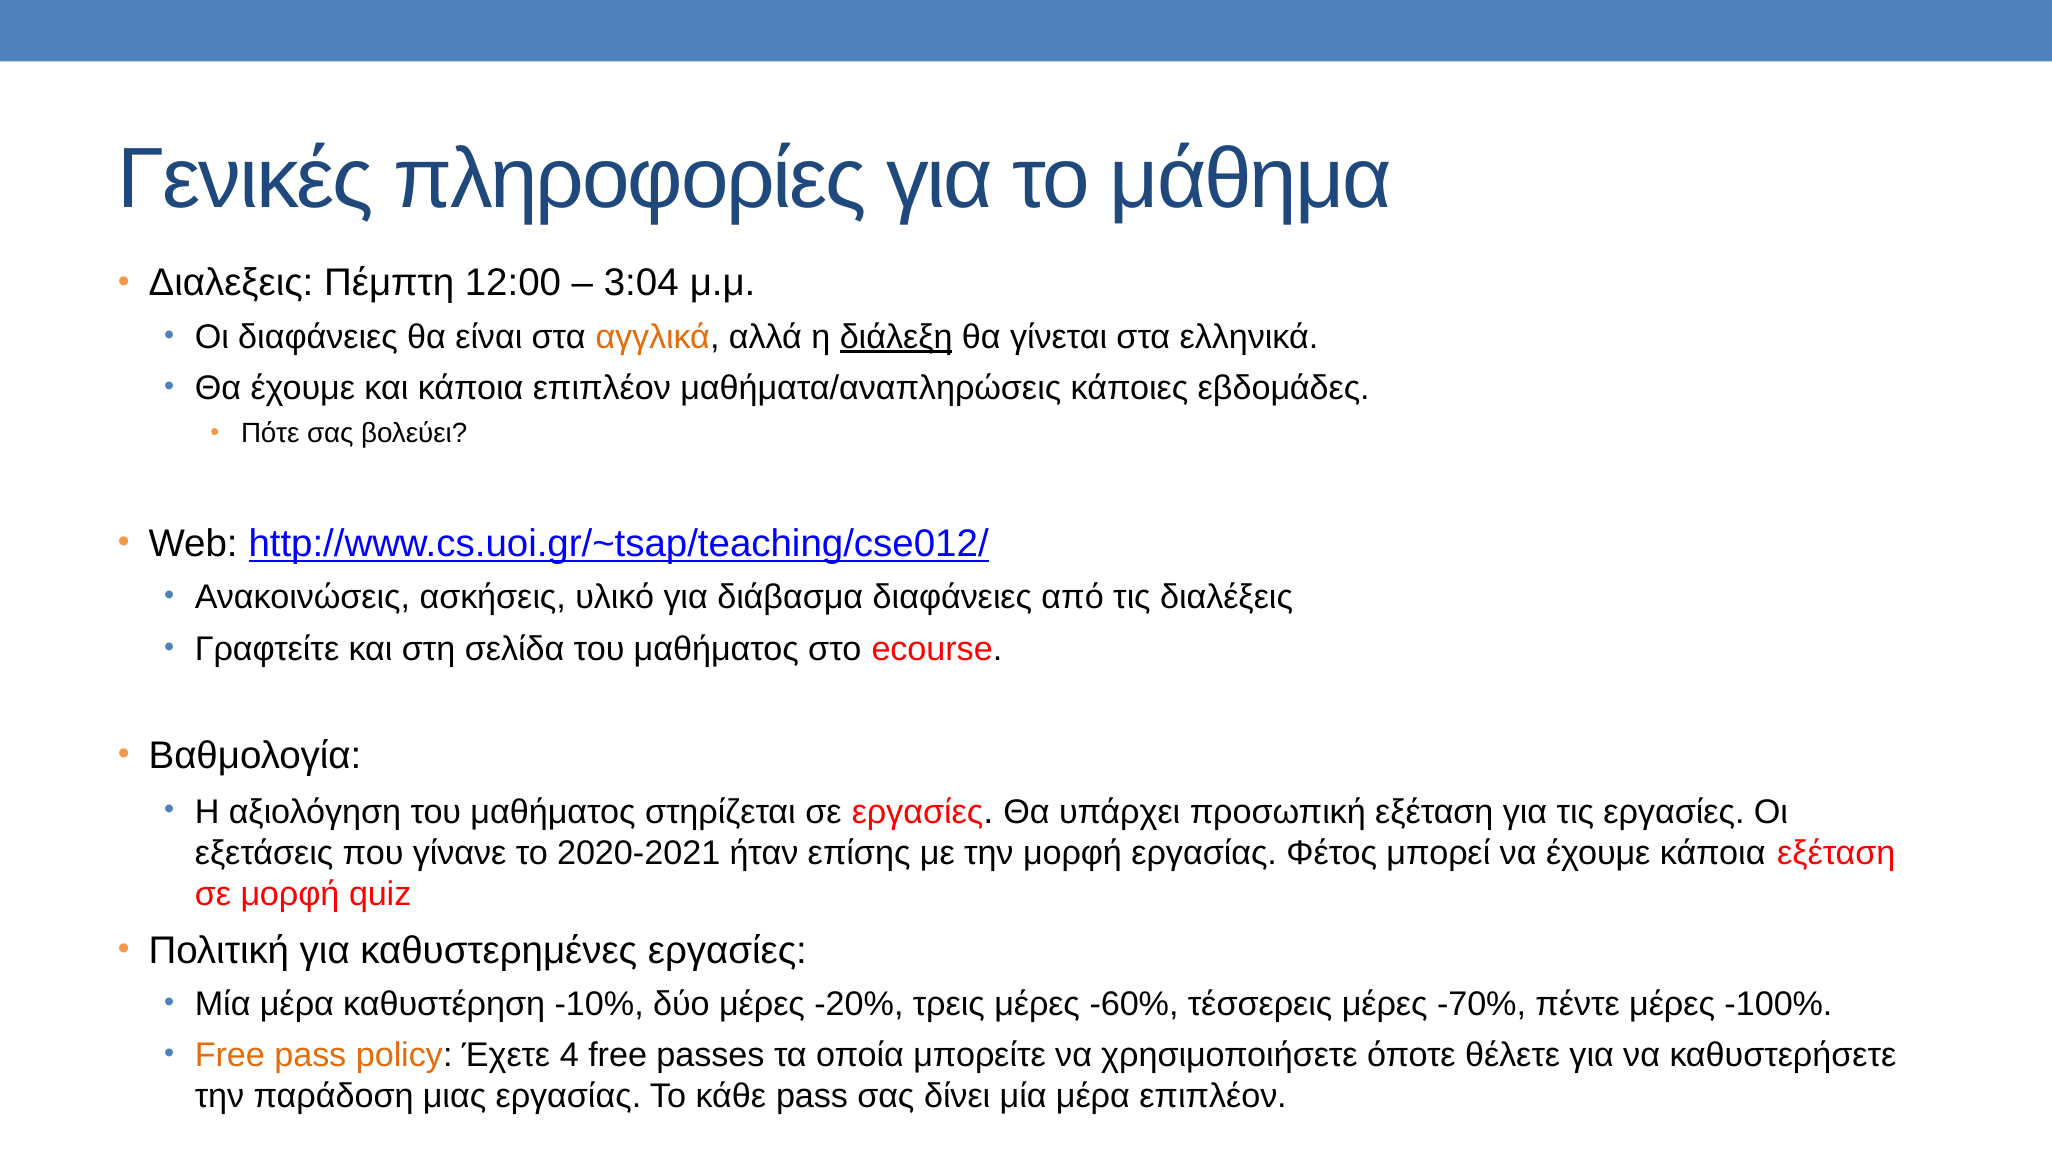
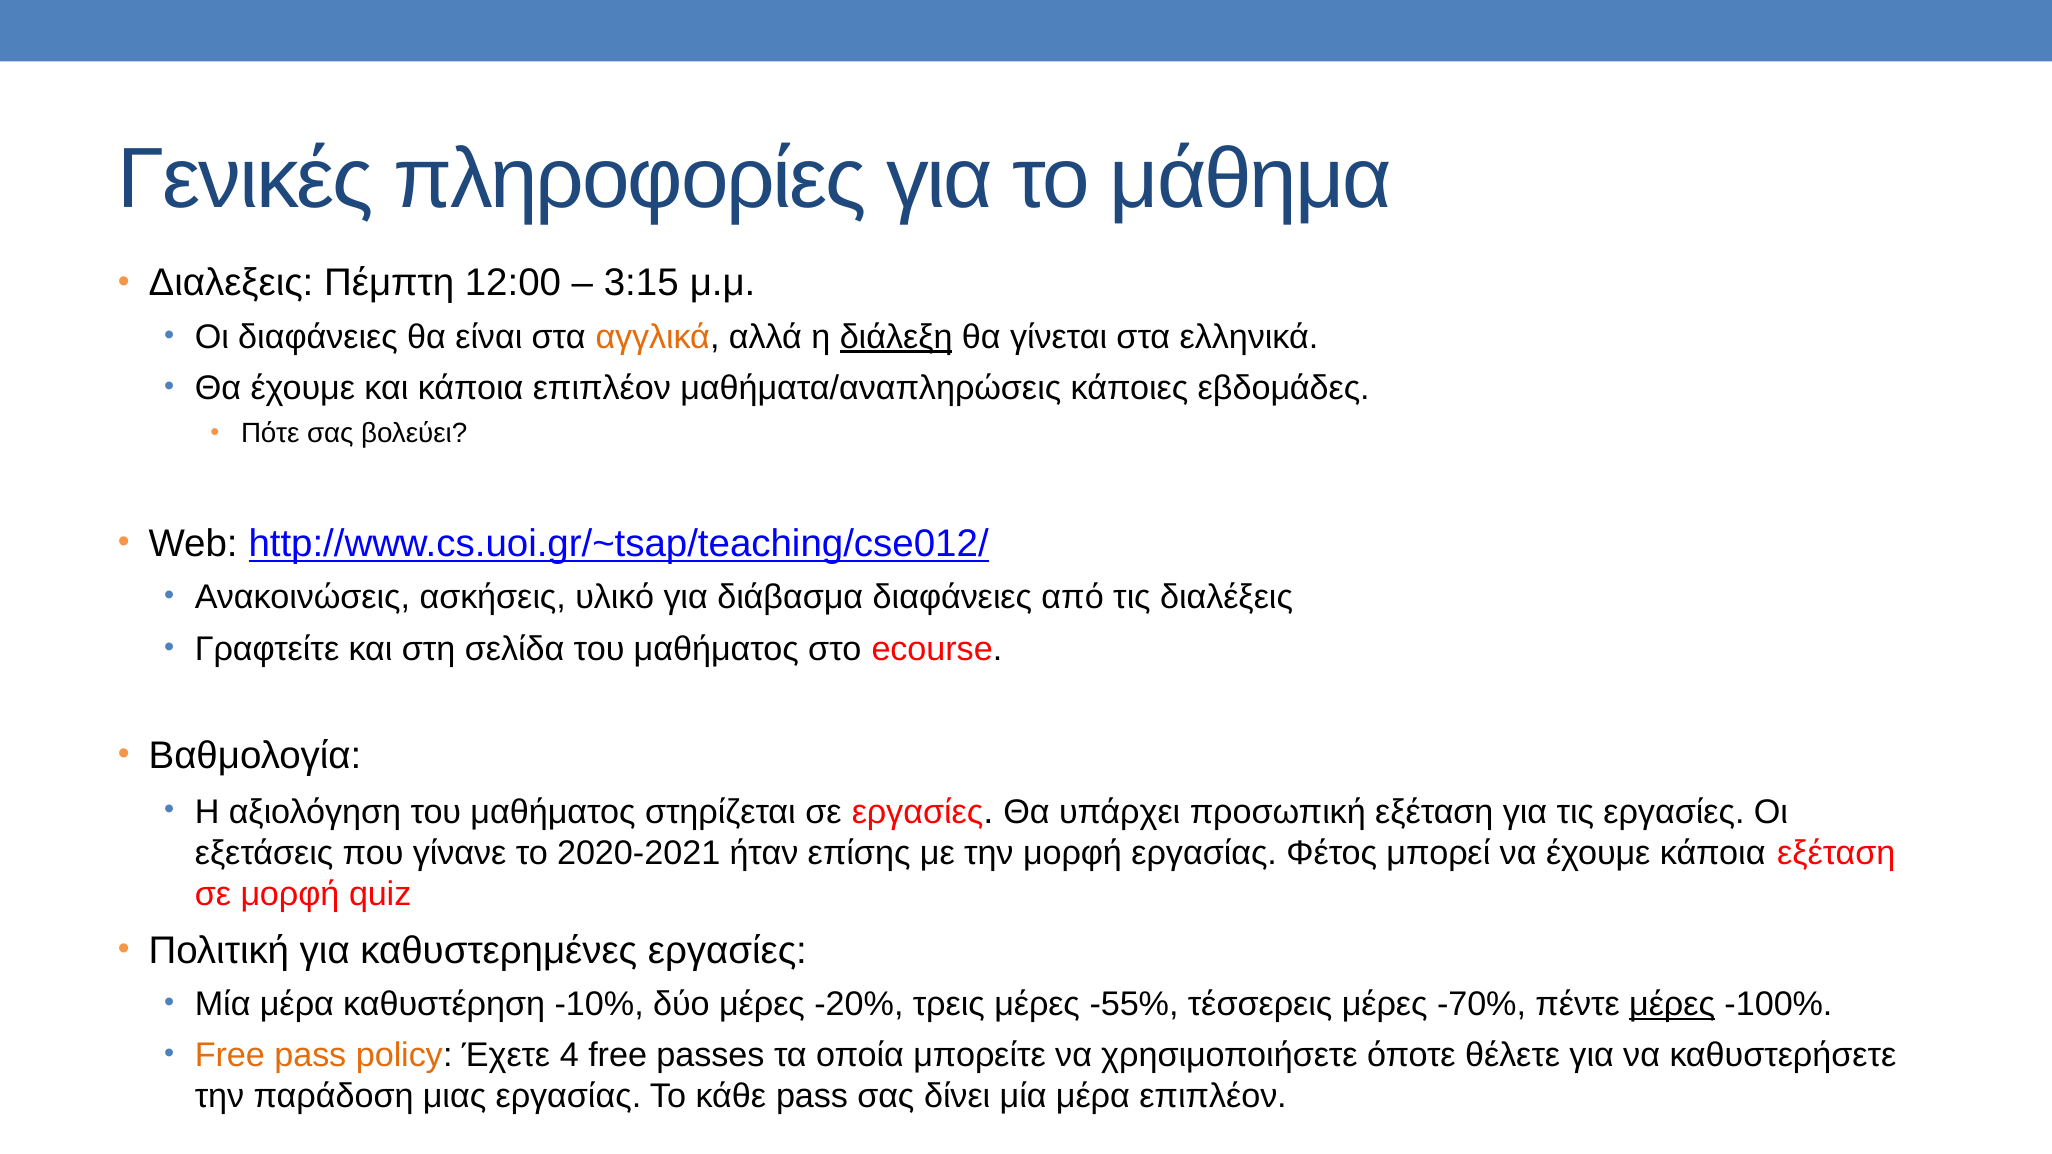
3:04: 3:04 -> 3:15 (641, 283)
-60%: -60% -> -55% (1134, 1004)
μέρες underline: none -> present (1672, 1004)
